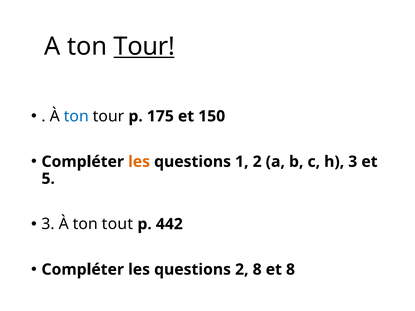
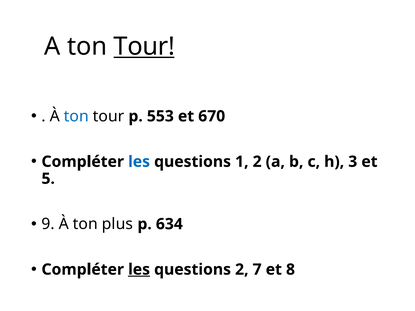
175: 175 -> 553 (160, 116)
150: 150 -> 670 (212, 116)
les colour: orange -> blue (139, 162)
3: 3 -> 9 (48, 224)
tout: tout -> plus (118, 224)
442: 442 -> 634 (169, 224)
les underline: none -> present (139, 270)
2 8: 8 -> 7 (257, 270)
